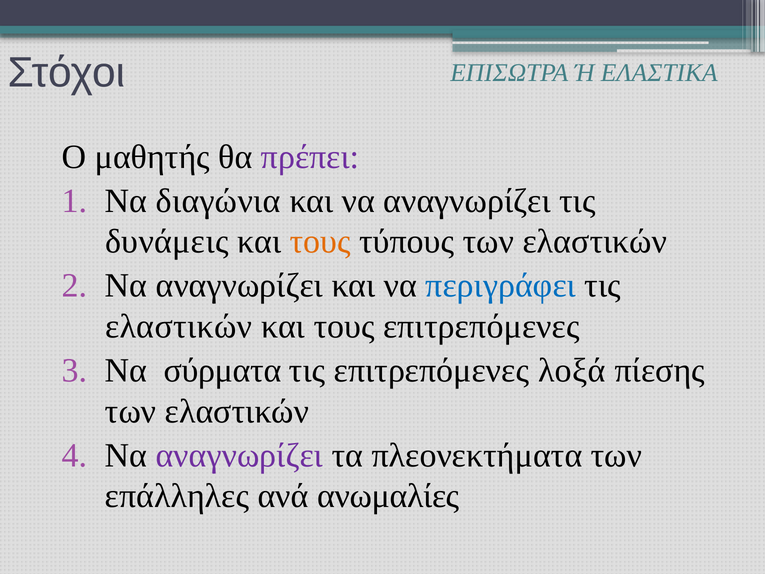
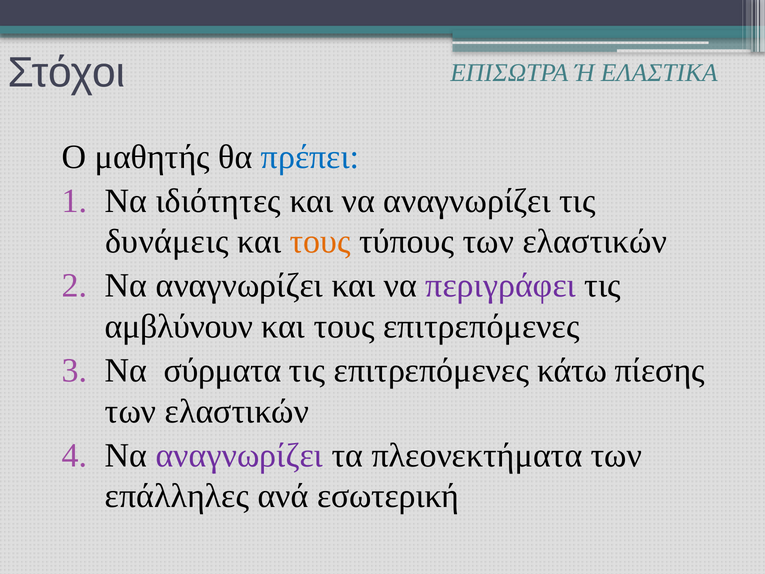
πρέπει colour: purple -> blue (310, 157)
διαγώνια: διαγώνια -> ιδιότητες (218, 201)
περιγράφει colour: blue -> purple (501, 286)
ελαστικών: ελαστικών -> αμβλύνουν (179, 326)
λοξά: λοξά -> κάτω (572, 370)
ανωμαλίες: ανωμαλίες -> εσωτερική (388, 496)
